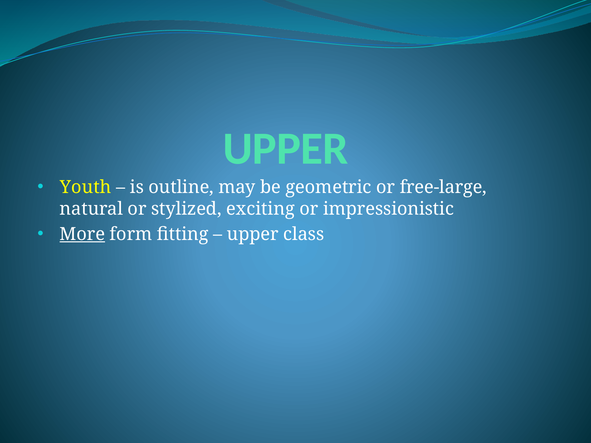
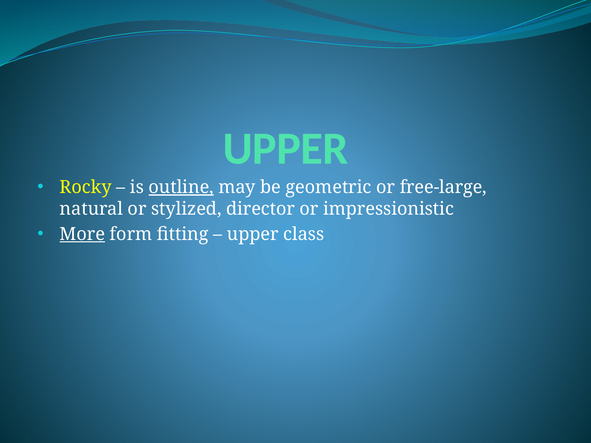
Youth: Youth -> Rocky (86, 187)
outline underline: none -> present (181, 187)
exciting: exciting -> director (261, 209)
